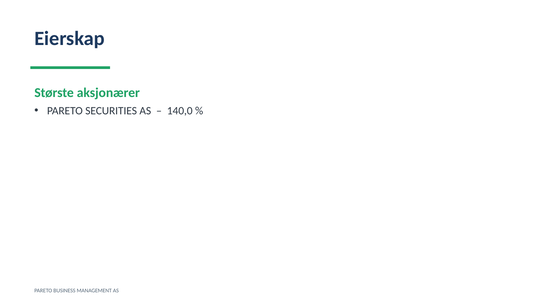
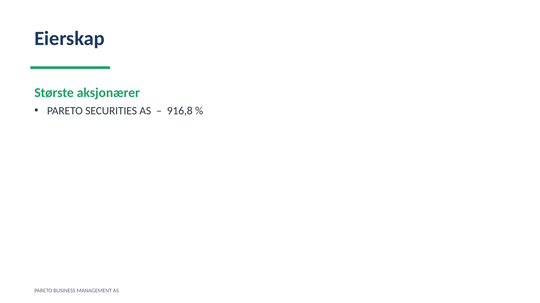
140,0: 140,0 -> 916,8 (180, 111)
